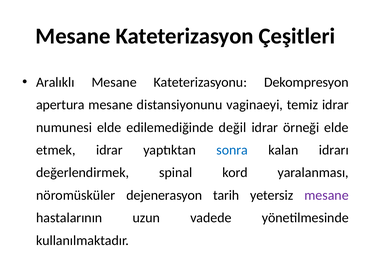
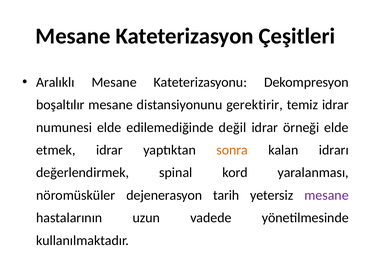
apertura: apertura -> boşaltılır (60, 105)
vaginaeyi: vaginaeyi -> gerektirir (255, 105)
sonra colour: blue -> orange (232, 150)
